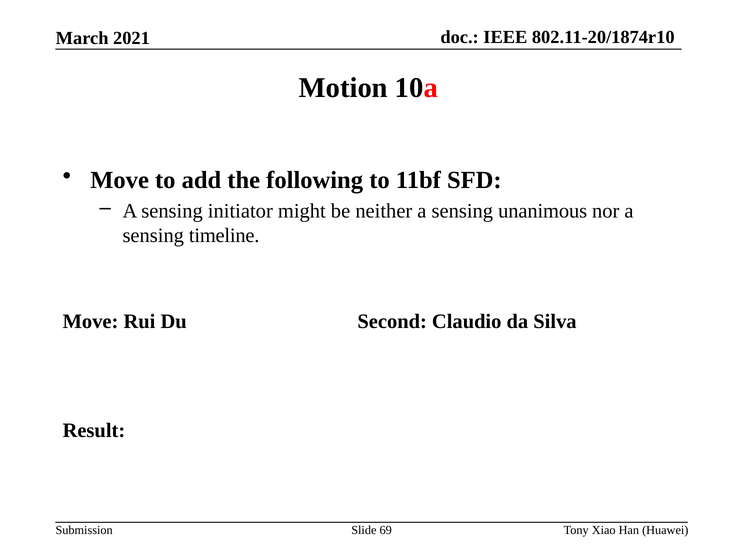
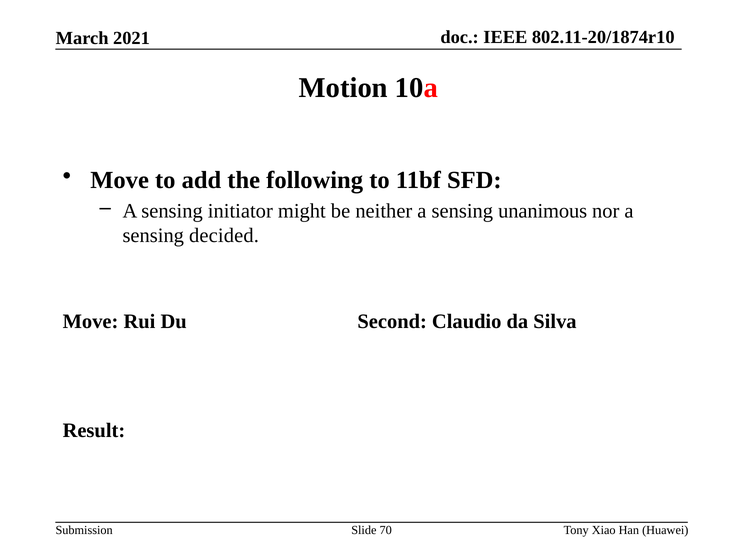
timeline: timeline -> decided (224, 235)
69: 69 -> 70 (386, 530)
